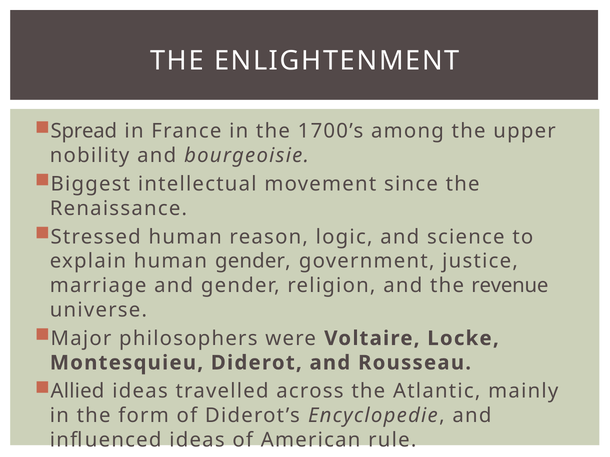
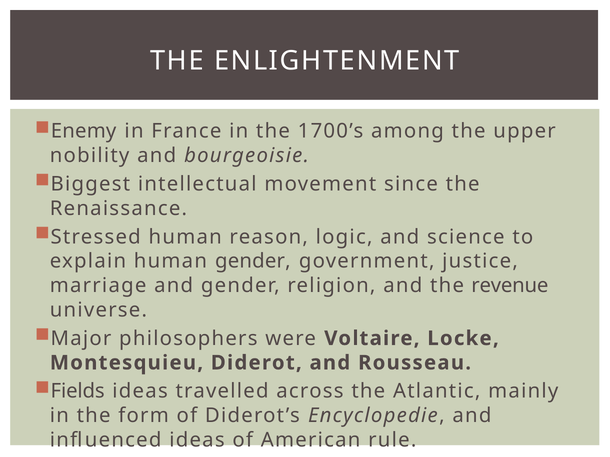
Spread: Spread -> Enemy (84, 131)
Allied: Allied -> Fields (78, 392)
